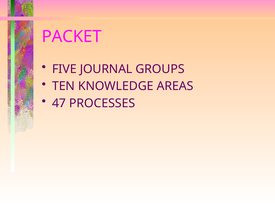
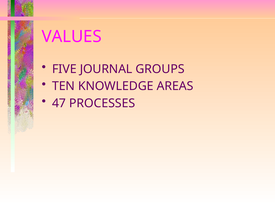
PACKET: PACKET -> VALUES (72, 37)
